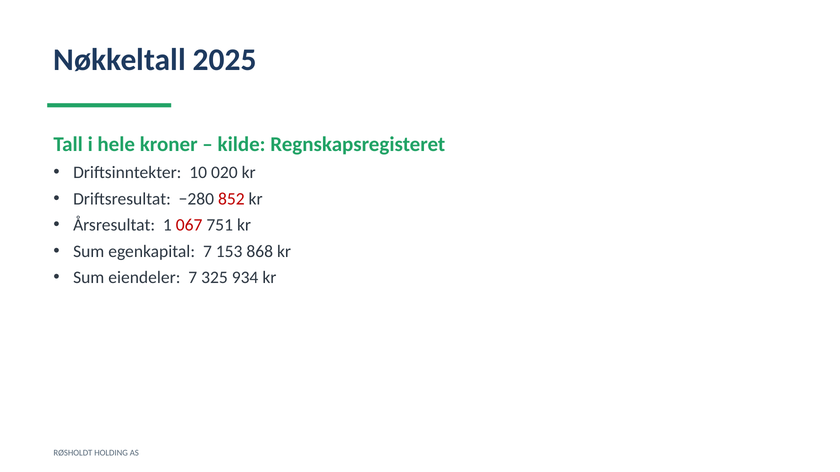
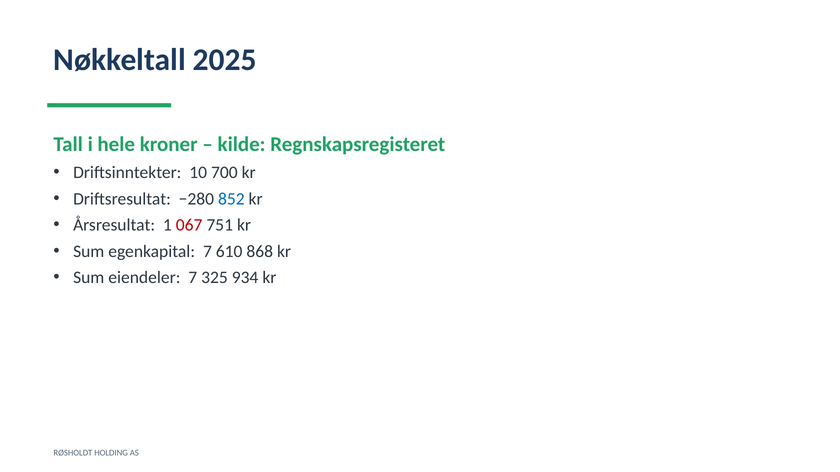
020: 020 -> 700 (224, 173)
852 colour: red -> blue (231, 199)
153: 153 -> 610 (229, 252)
